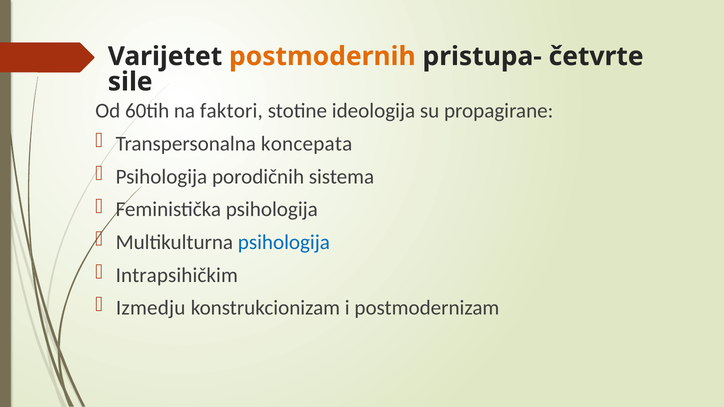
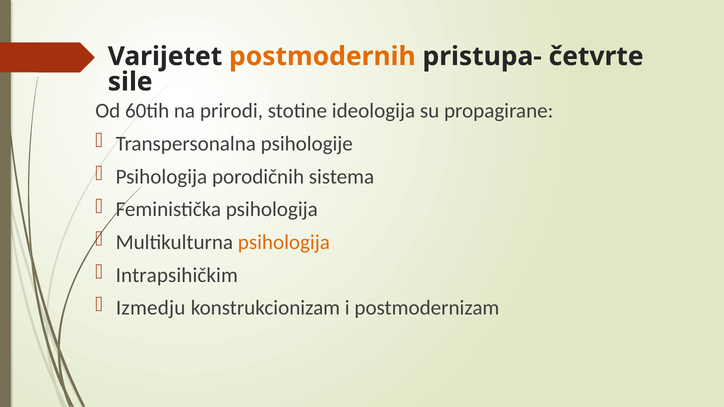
faktori: faktori -> prirodi (231, 111)
koncepata: koncepata -> psihologije (307, 144)
psihologija colour: blue -> orange (284, 242)
